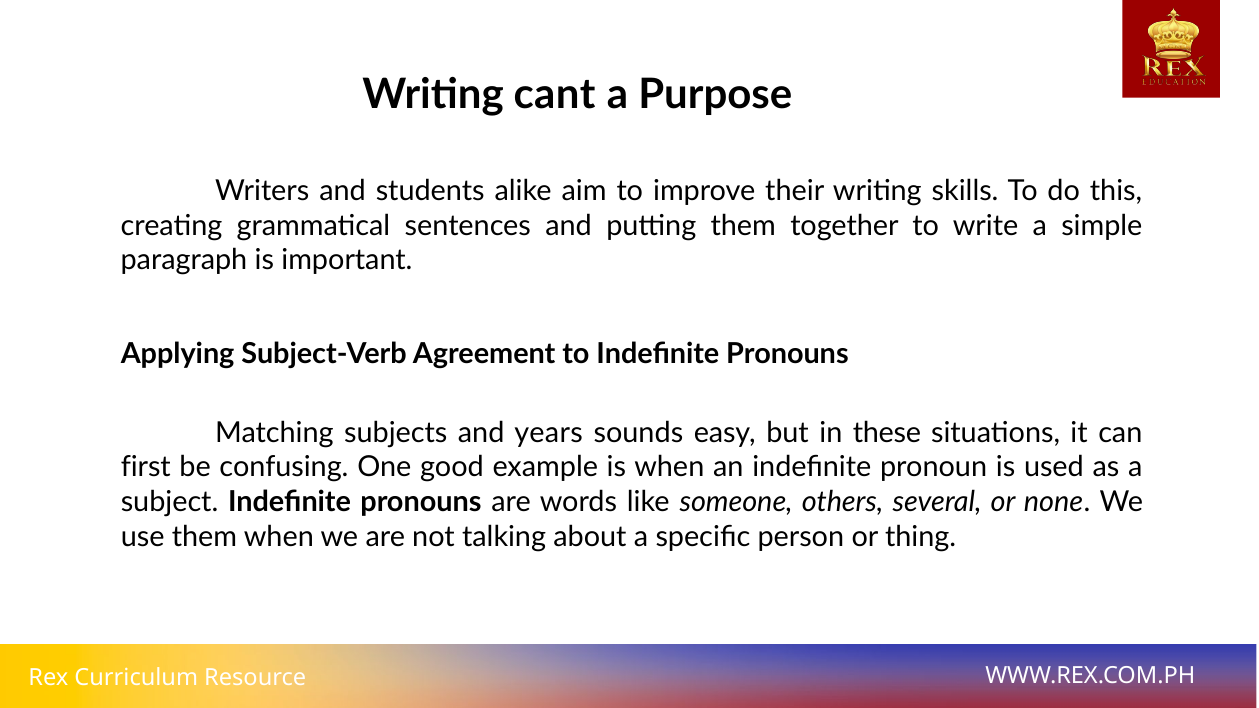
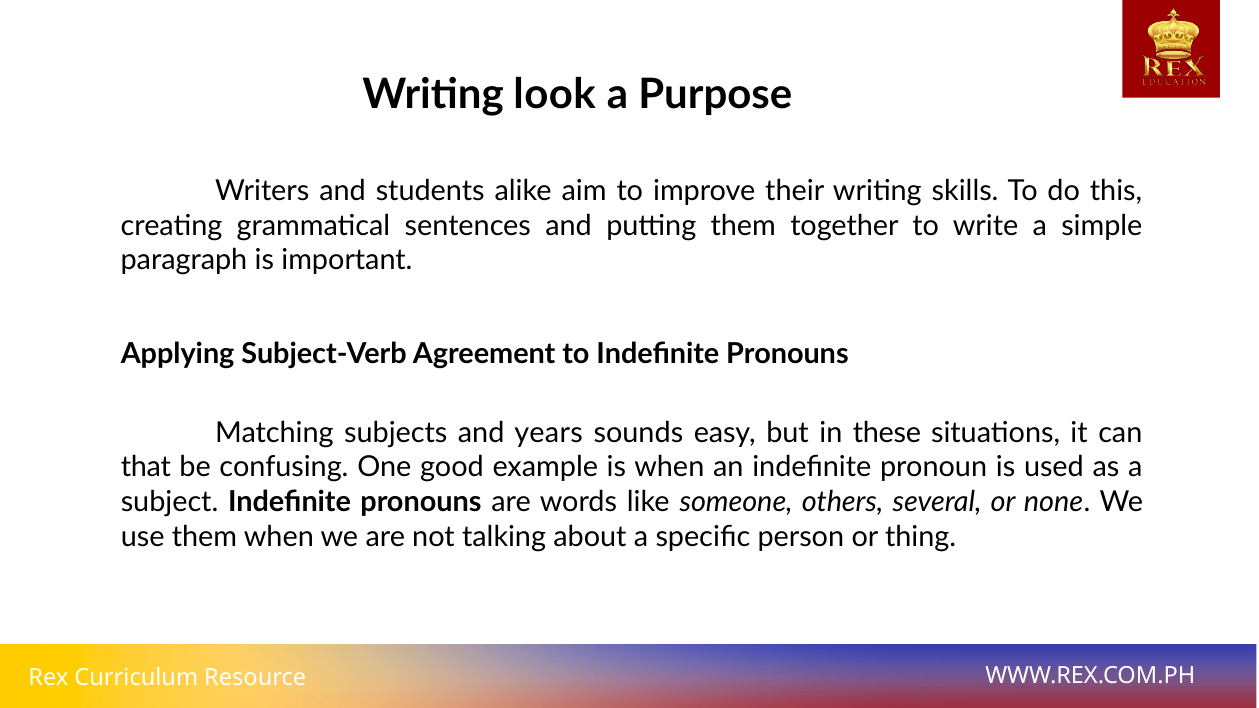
cant: cant -> look (555, 94)
first: first -> that (146, 467)
